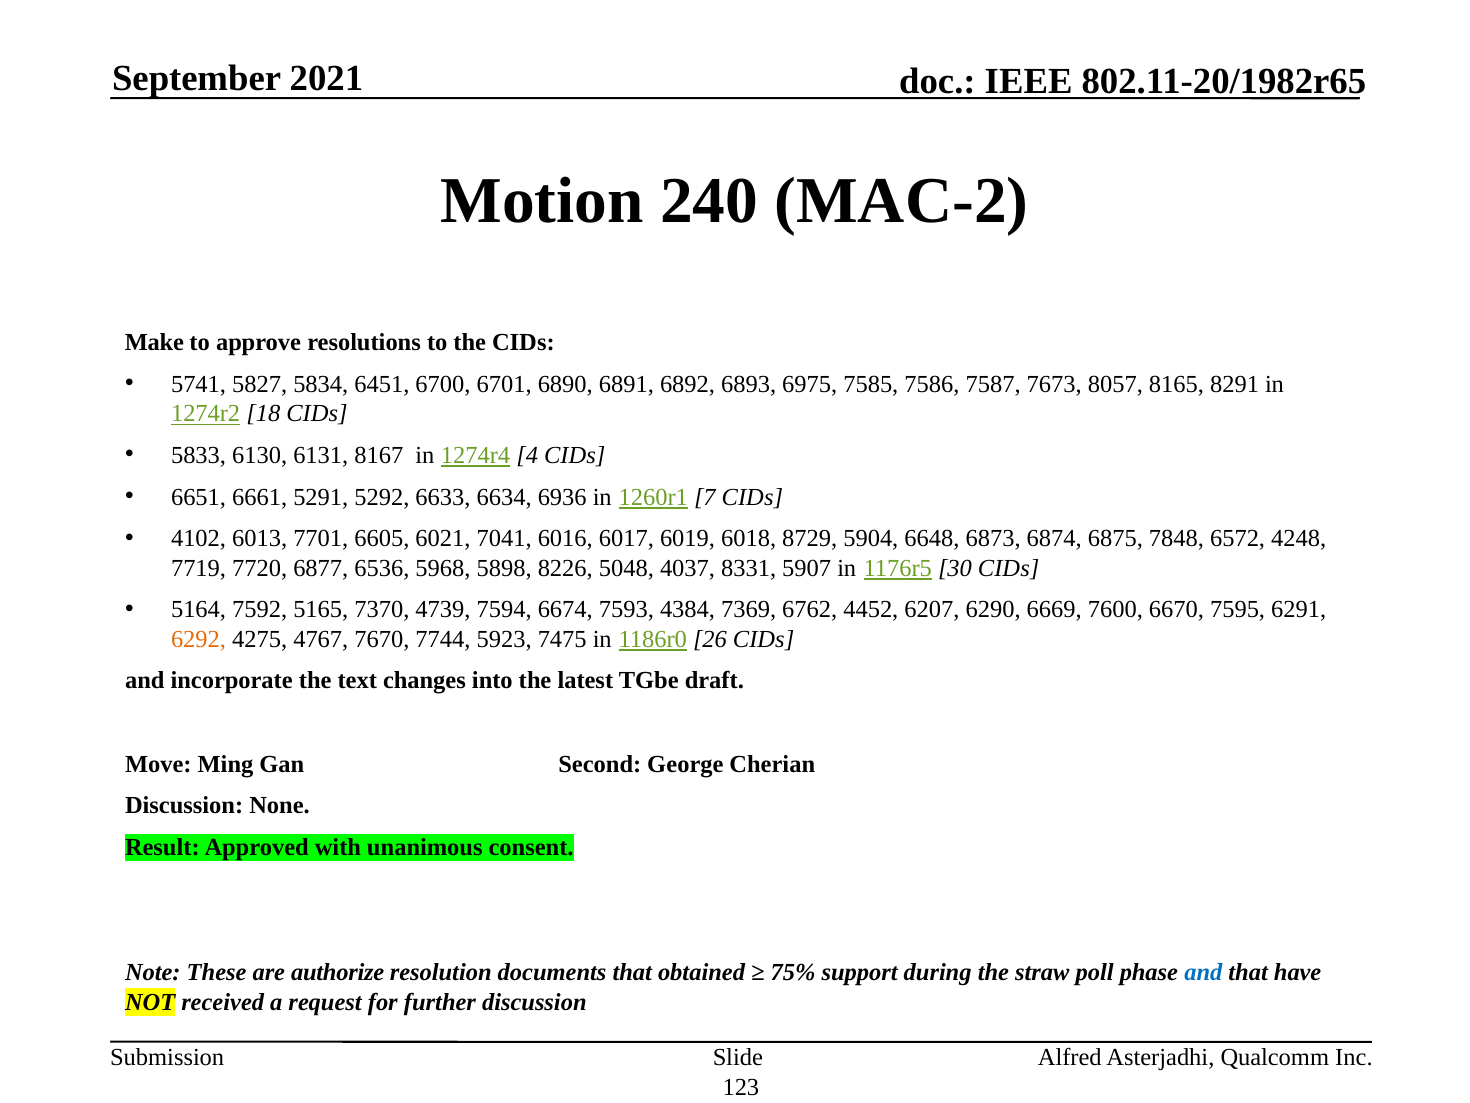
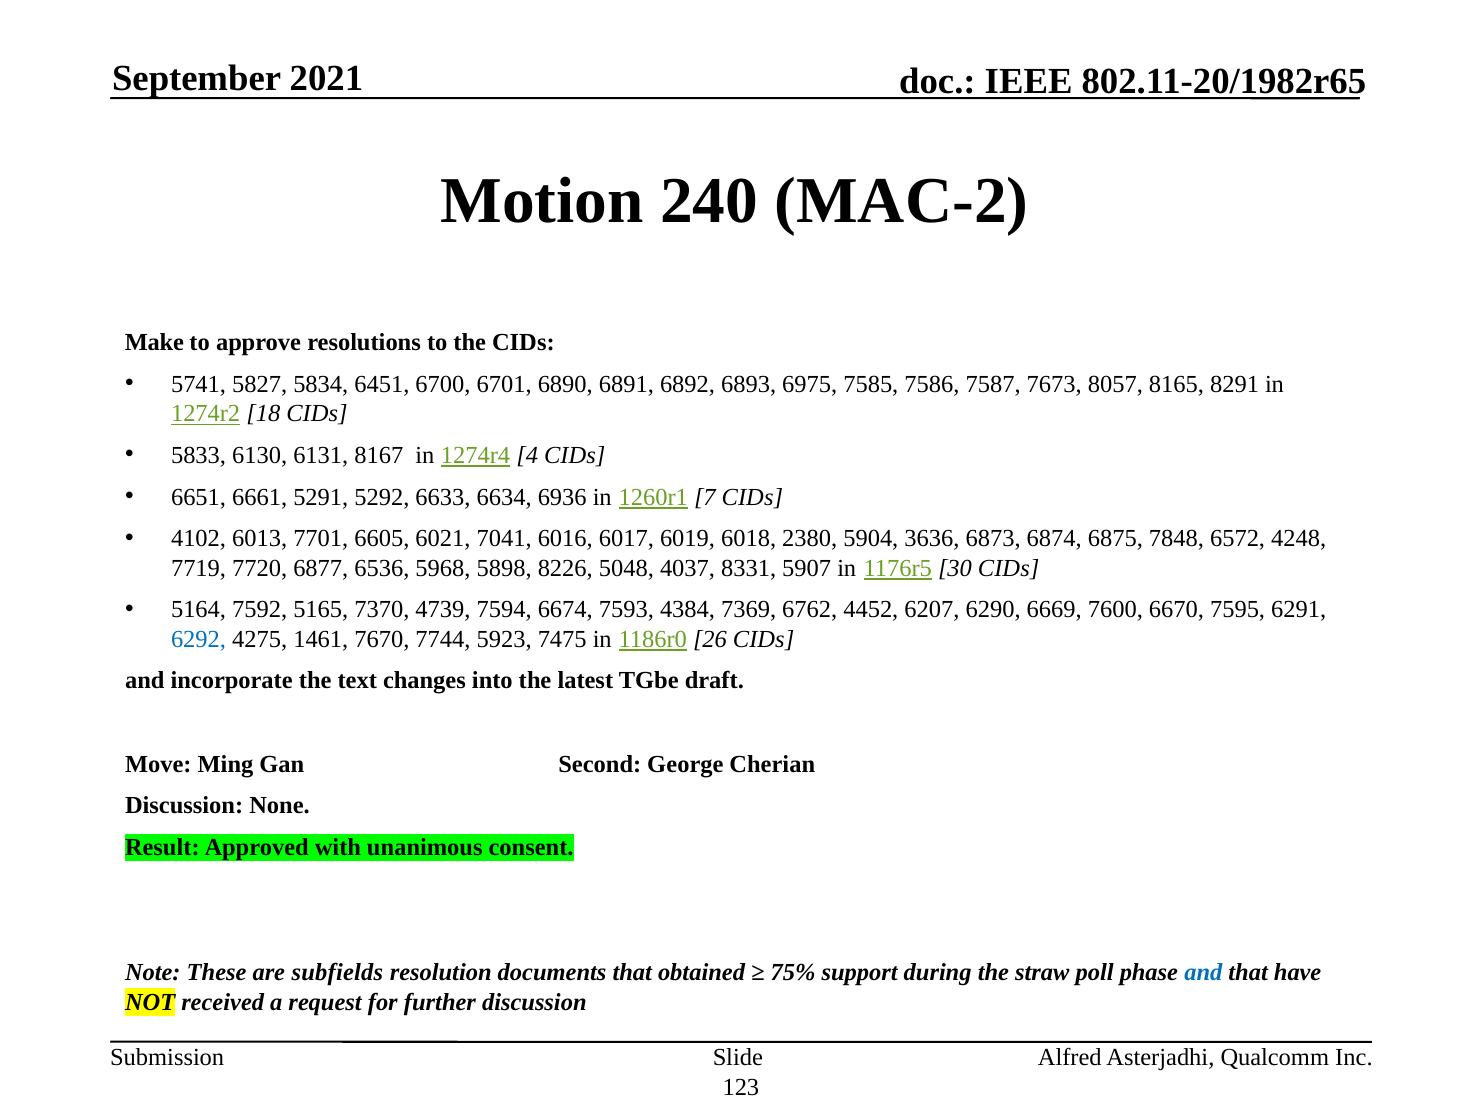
8729: 8729 -> 2380 (810, 538)
6648: 6648 -> 3636 (932, 538)
6292 colour: orange -> blue (199, 639)
4767: 4767 -> 1461 (321, 639)
authorize: authorize -> subfields (337, 972)
